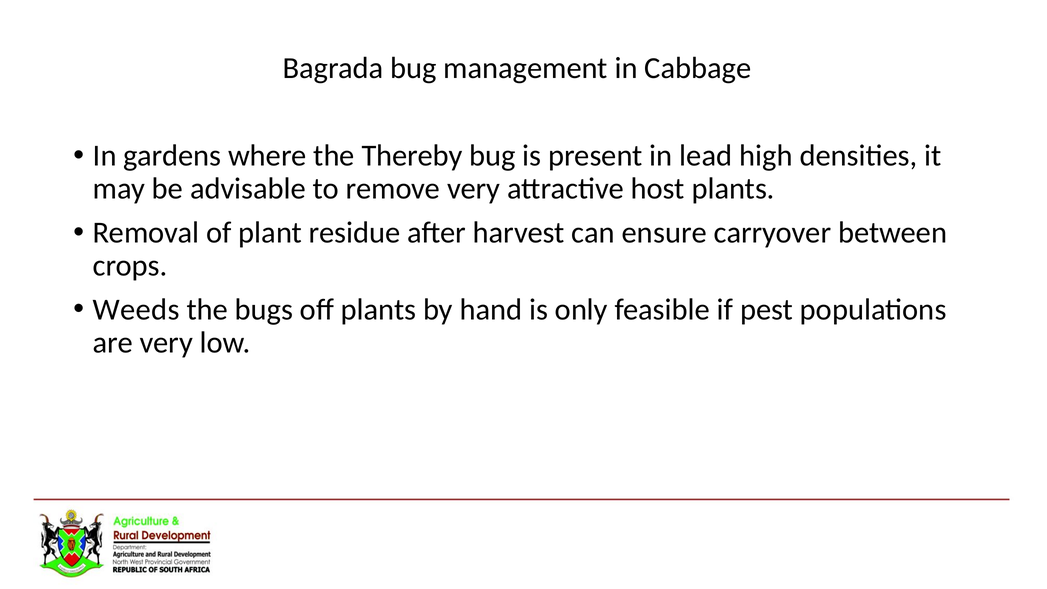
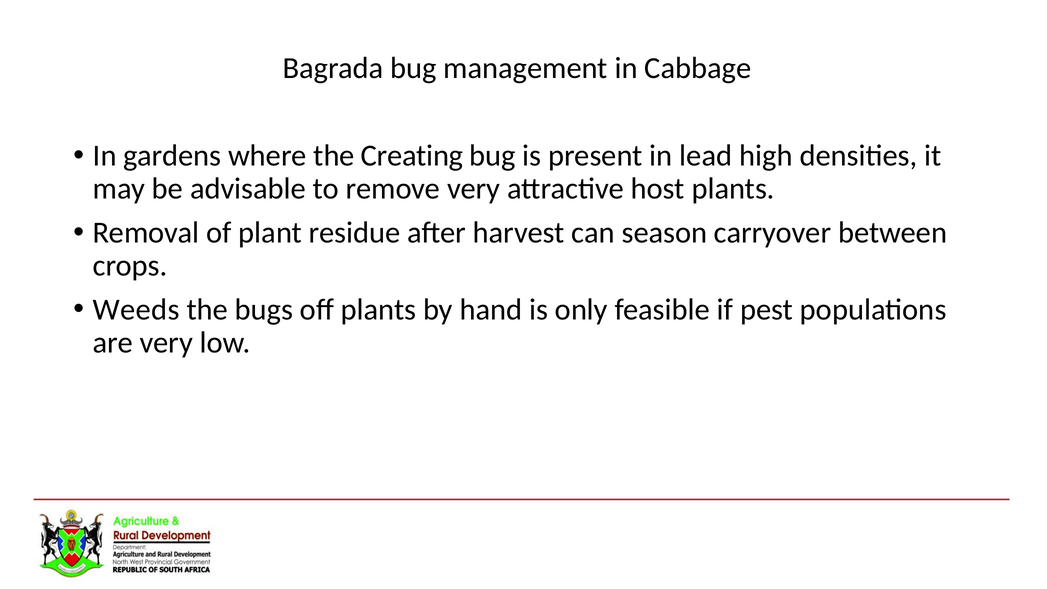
Thereby: Thereby -> Creating (412, 156)
ensure: ensure -> season (664, 233)
